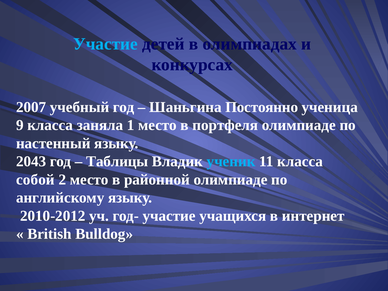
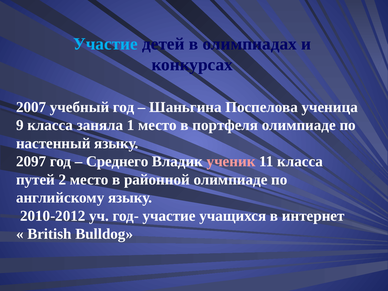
Постоянно: Постоянно -> Поспелова (262, 107)
2043: 2043 -> 2097 (31, 161)
Таблицы: Таблицы -> Среднего (117, 161)
ученик colour: light blue -> pink (231, 161)
собой: собой -> путей (35, 180)
